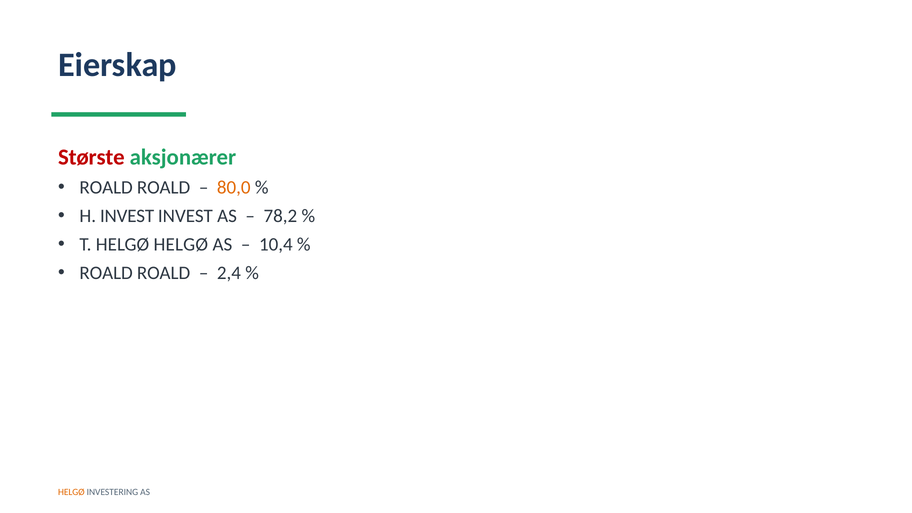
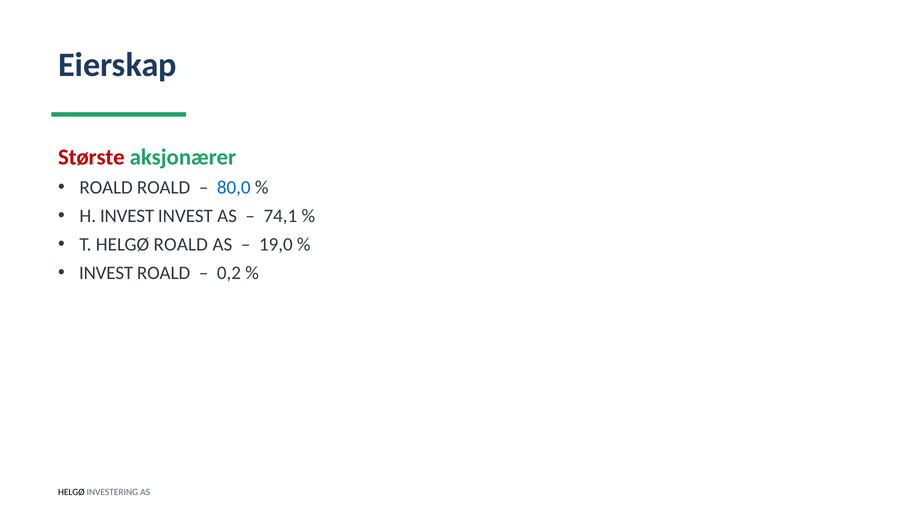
80,0 colour: orange -> blue (234, 188)
78,2: 78,2 -> 74,1 (280, 216)
HELGØ HELGØ: HELGØ -> ROALD (181, 245)
10,4: 10,4 -> 19,0 (276, 245)
ROALD: ROALD -> INVEST (106, 273)
2,4: 2,4 -> 0,2 (229, 273)
HELGØ colour: orange -> black (71, 492)
